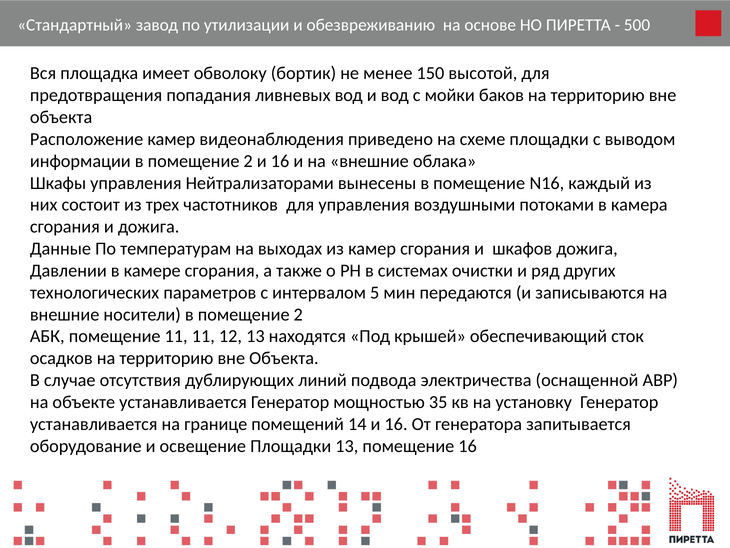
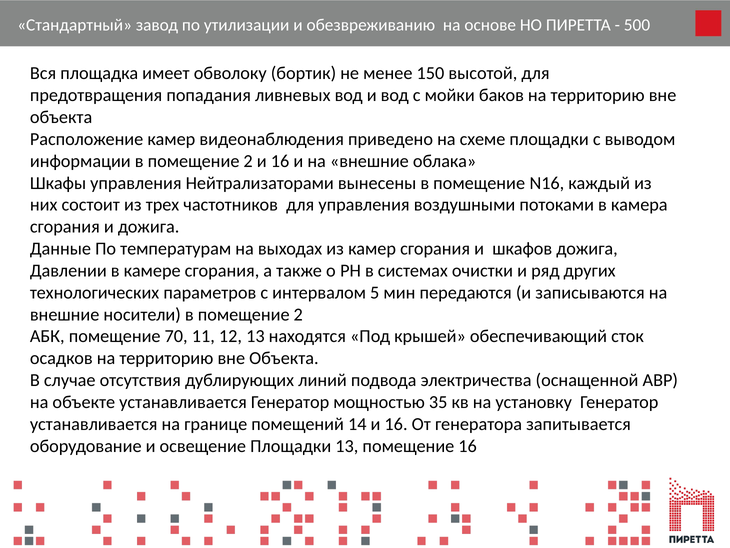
помещение 11: 11 -> 70 (176, 336)
